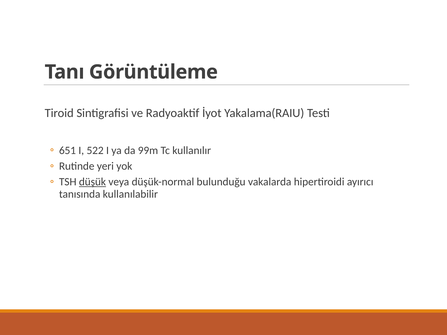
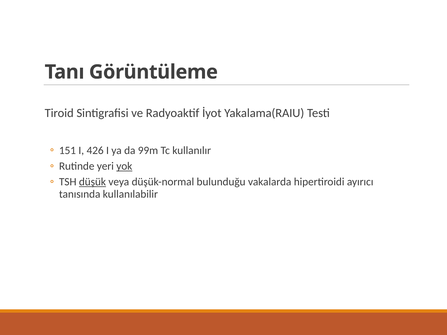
651: 651 -> 151 (67, 150)
522: 522 -> 426 (95, 150)
yok underline: none -> present (124, 166)
